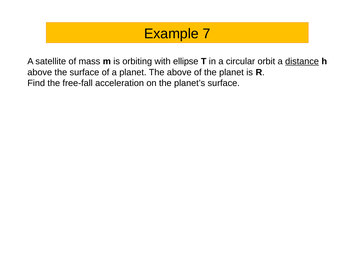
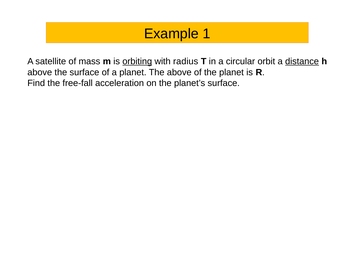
7: 7 -> 1 (207, 34)
orbiting underline: none -> present (137, 61)
ellipse: ellipse -> radius (186, 61)
